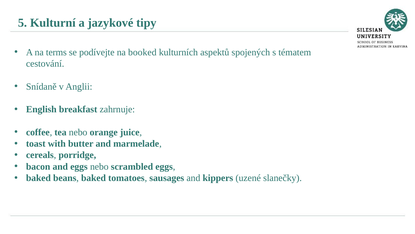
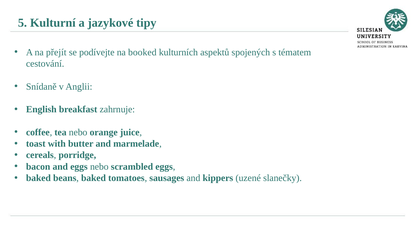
terms: terms -> přejít (56, 52)
